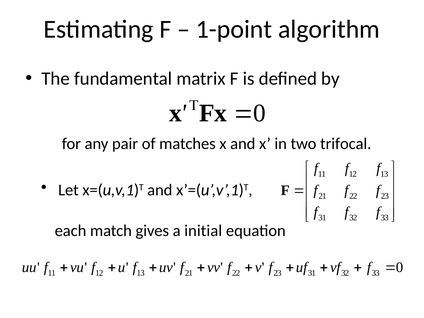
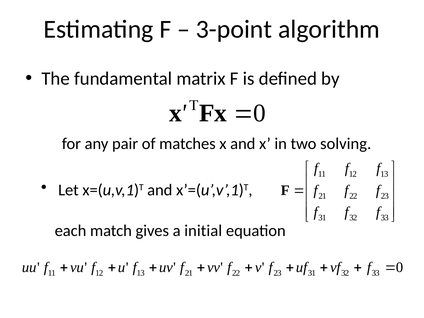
1-point: 1-point -> 3-point (234, 29)
trifocal: trifocal -> solving (346, 144)
